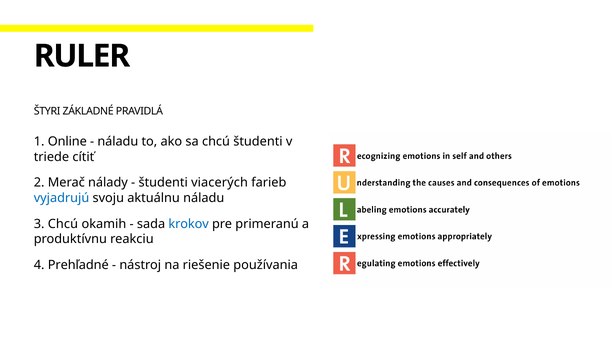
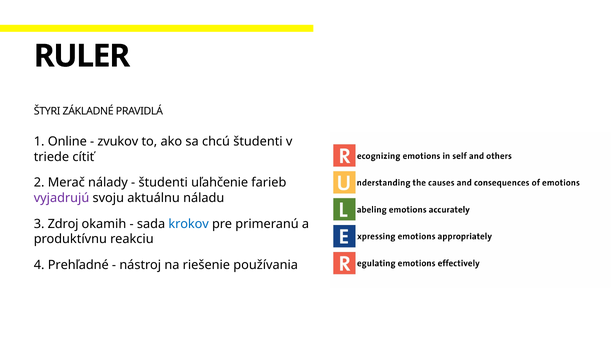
náladu: náladu -> zvukov (118, 142)
viacerých: viacerých -> uľahčenie (220, 183)
vyjadrujú colour: blue -> purple (62, 198)
3 Chcú: Chcú -> Zdroj (63, 224)
